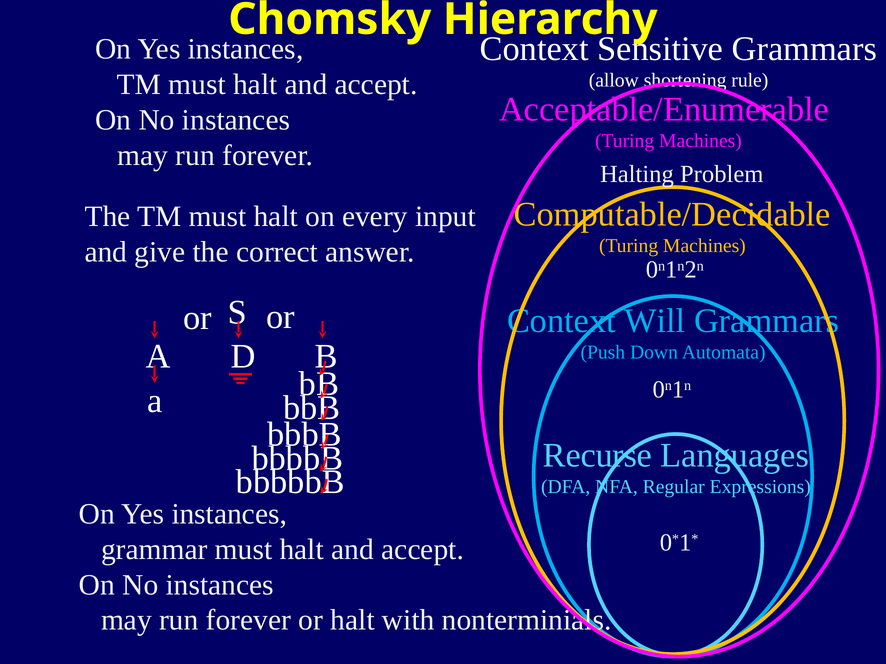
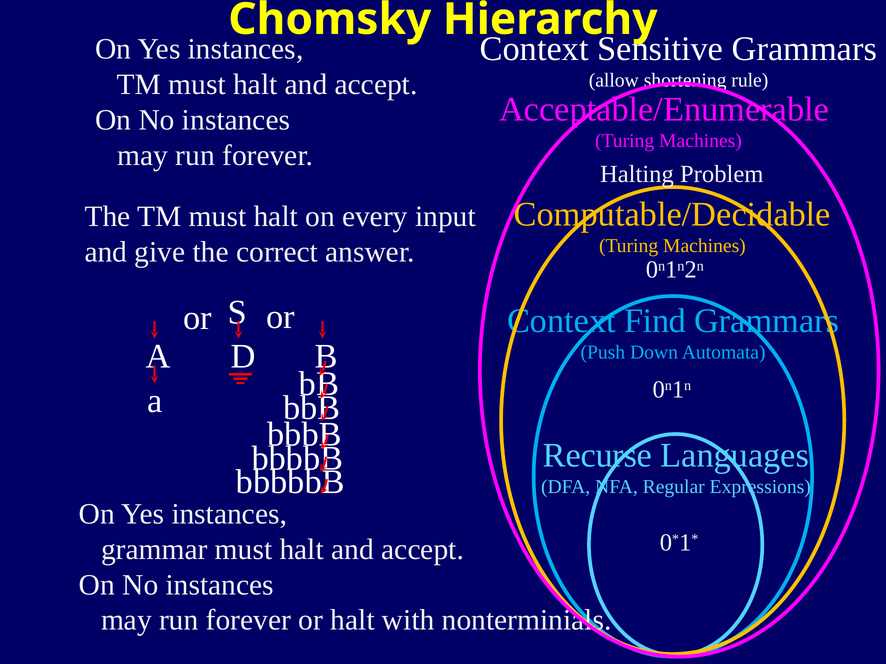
Will: Will -> Find (655, 321)
